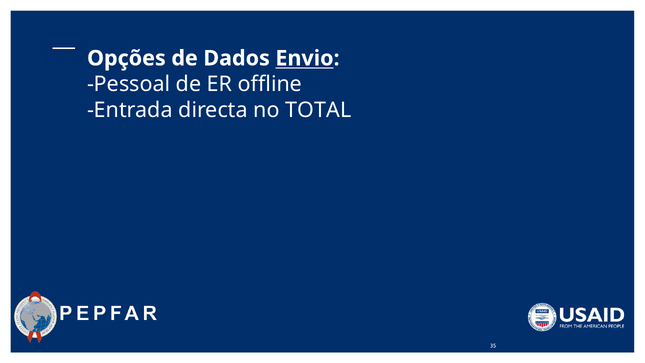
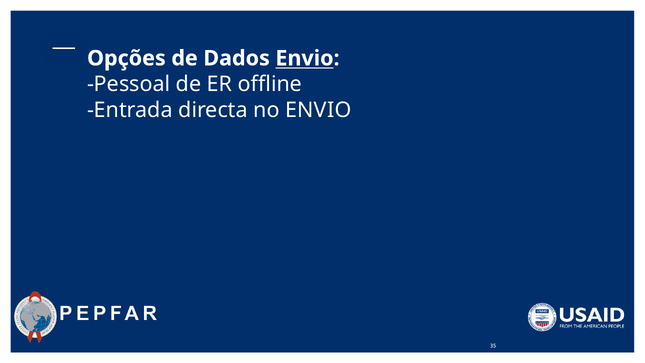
no TOTAL: TOTAL -> ENVIO (318, 110)
